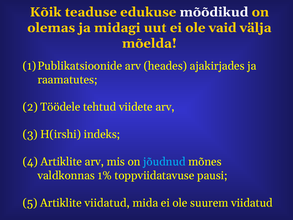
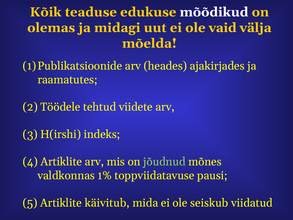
jõudnud colour: light blue -> light green (164, 162)
Artiklite viidatud: viidatud -> käivitub (107, 203)
suurem: suurem -> seiskub (209, 203)
